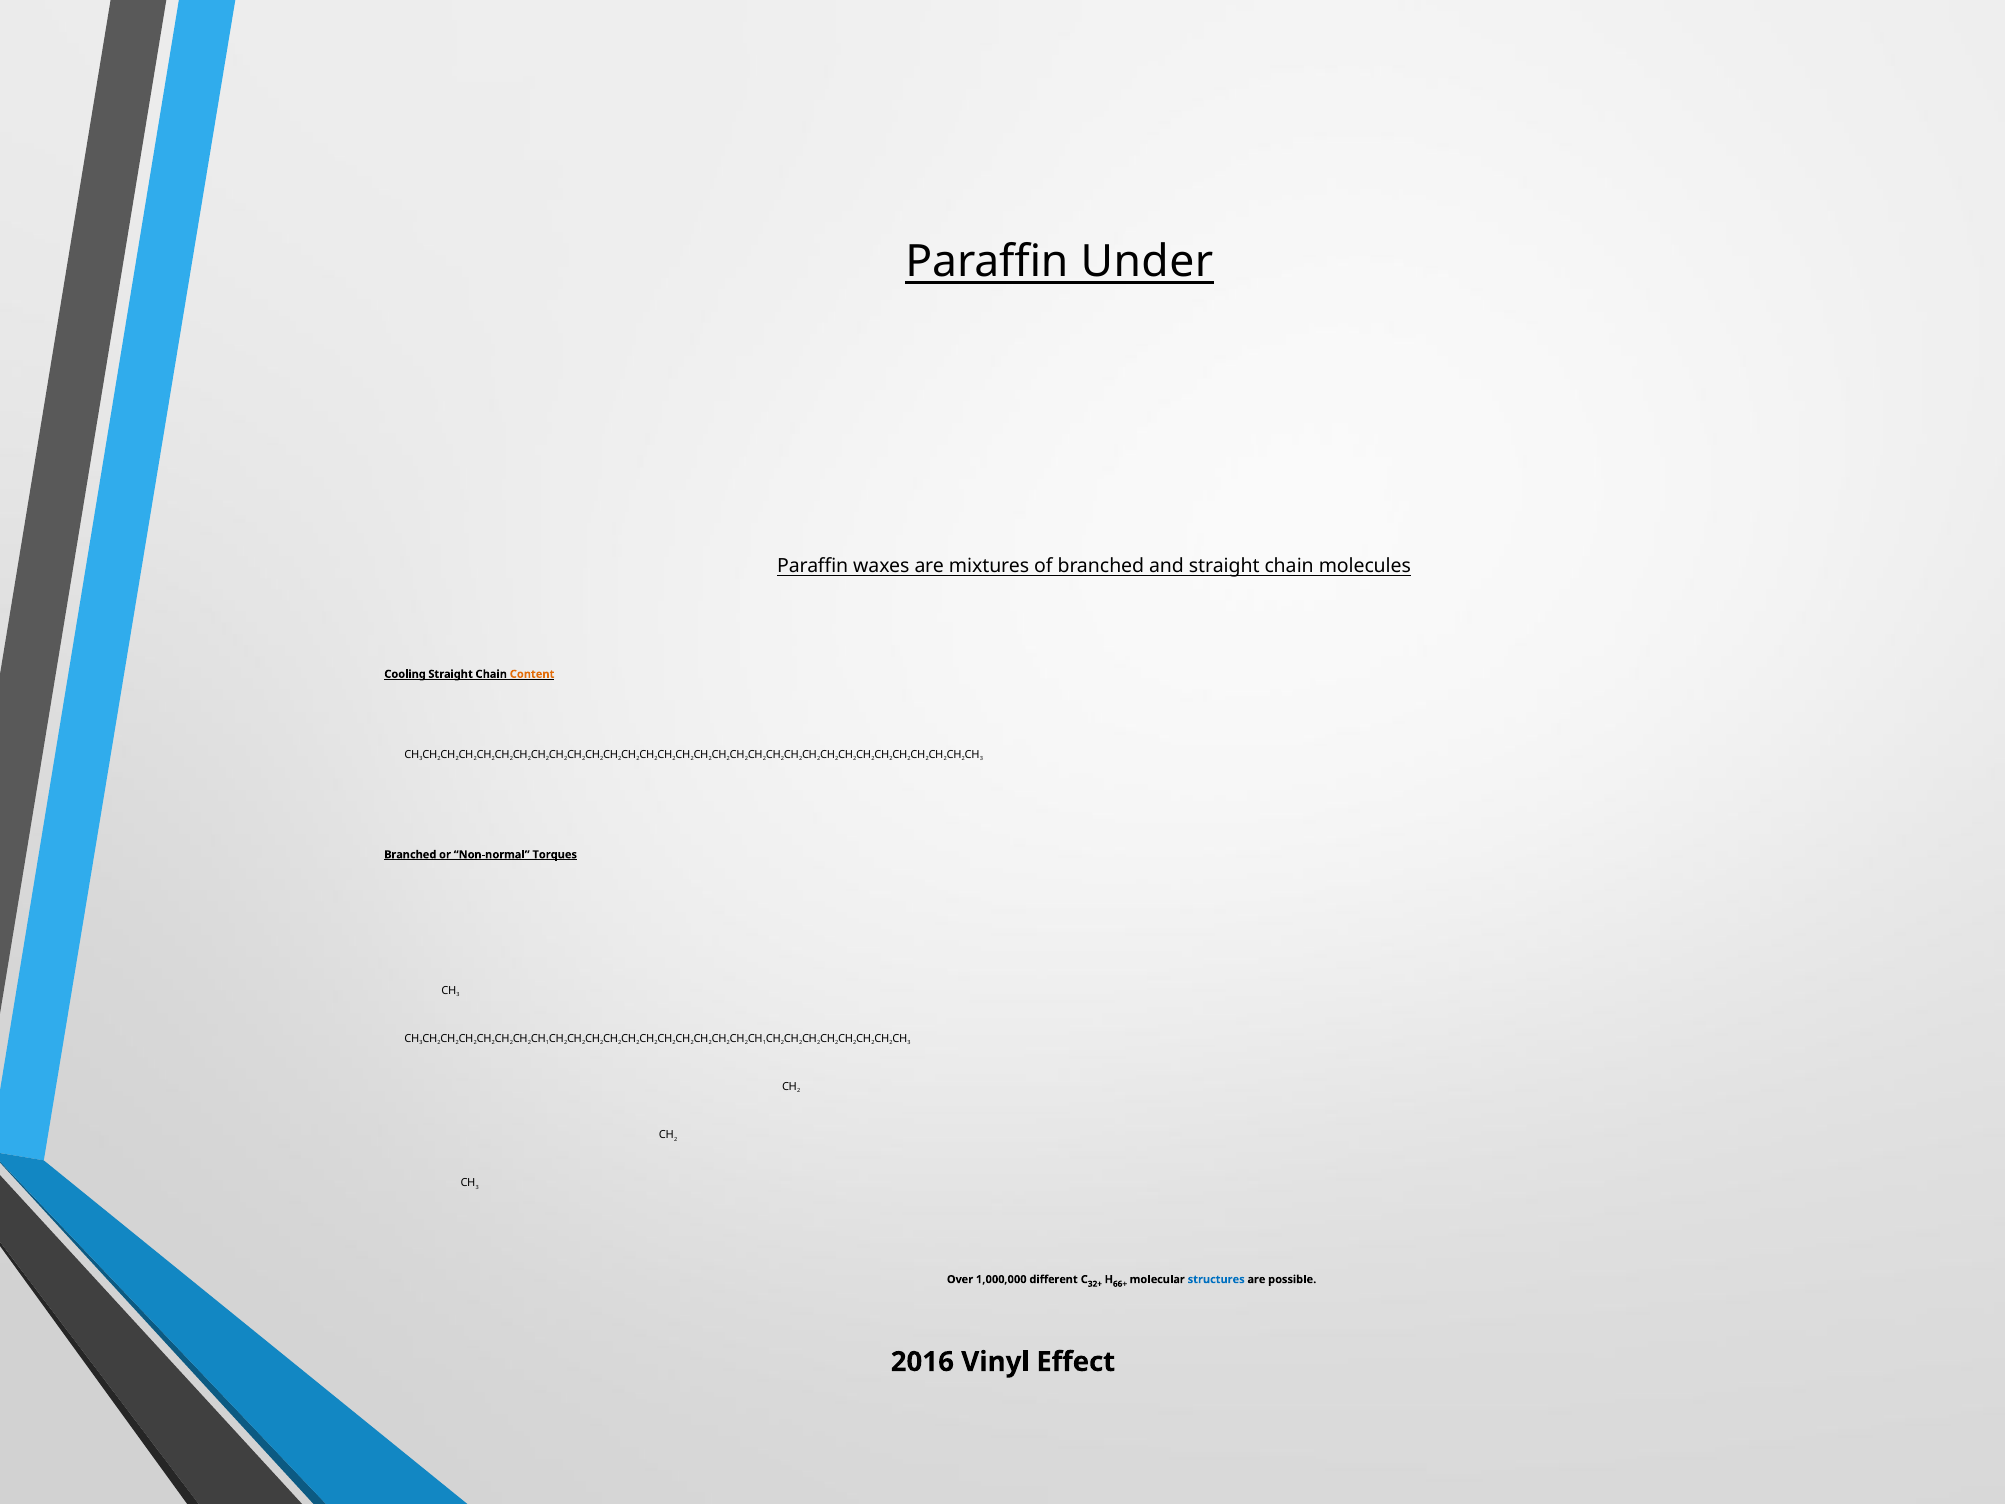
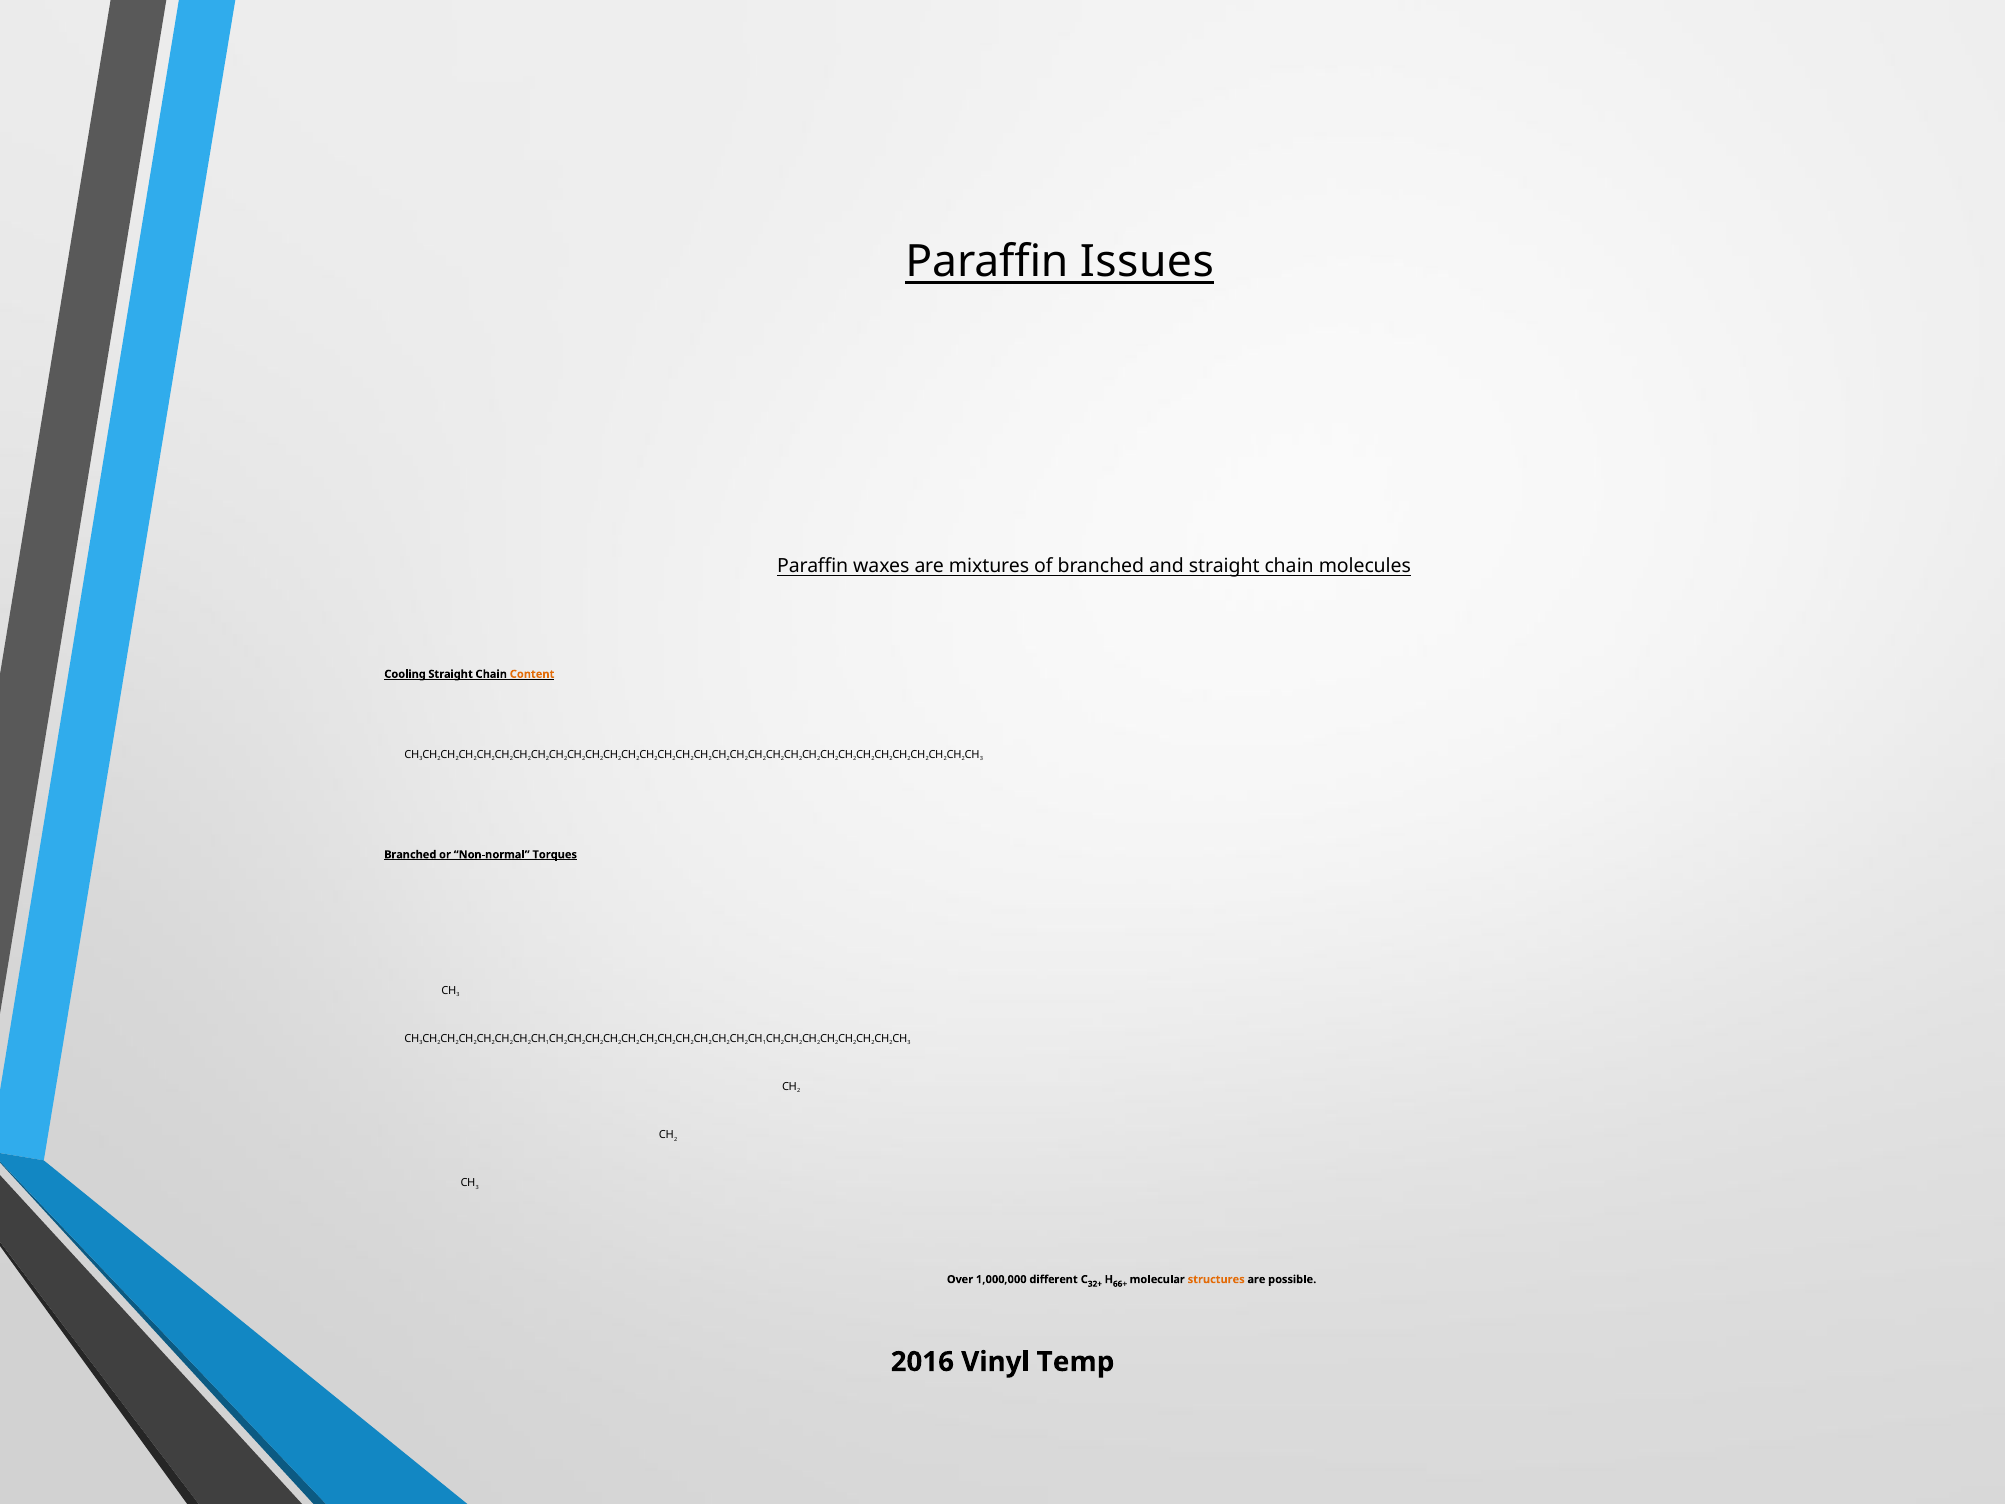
Under: Under -> Issues (1147, 262)
structures colour: blue -> orange (1216, 1279)
Effect: Effect -> Temp (1076, 1362)
